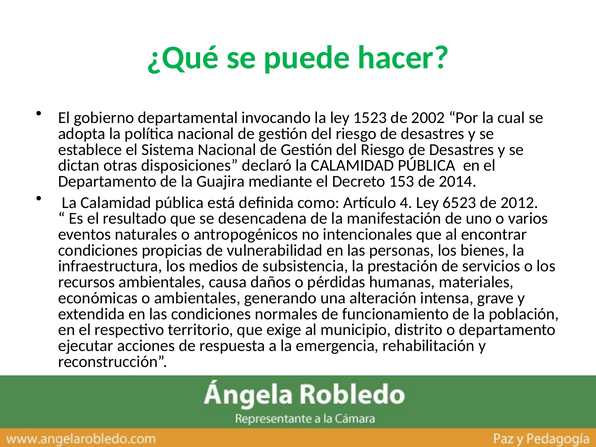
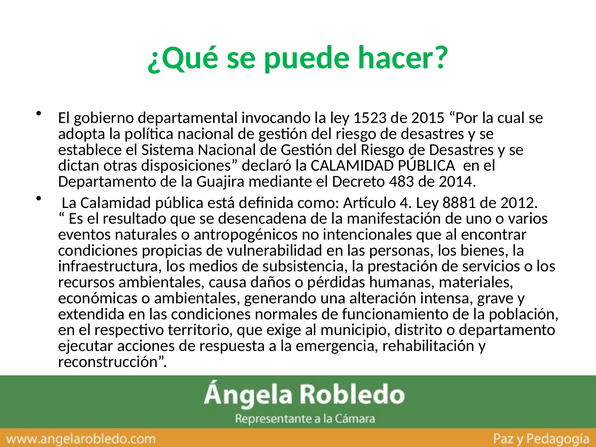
2002: 2002 -> 2015 (428, 118)
153: 153 -> 483 (402, 181)
6523: 6523 -> 8881 (459, 203)
